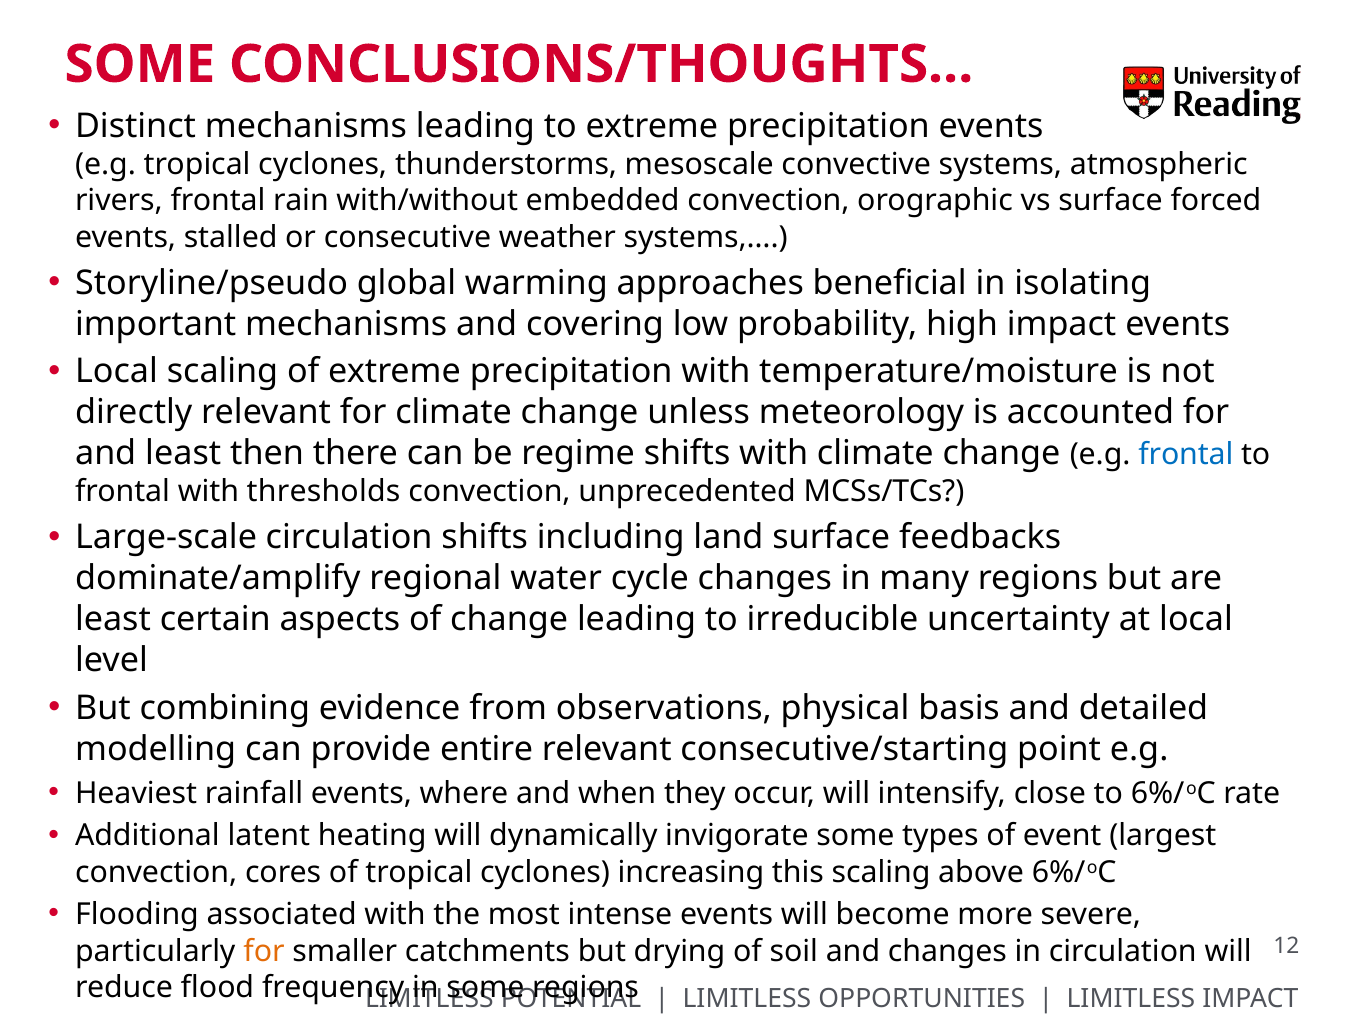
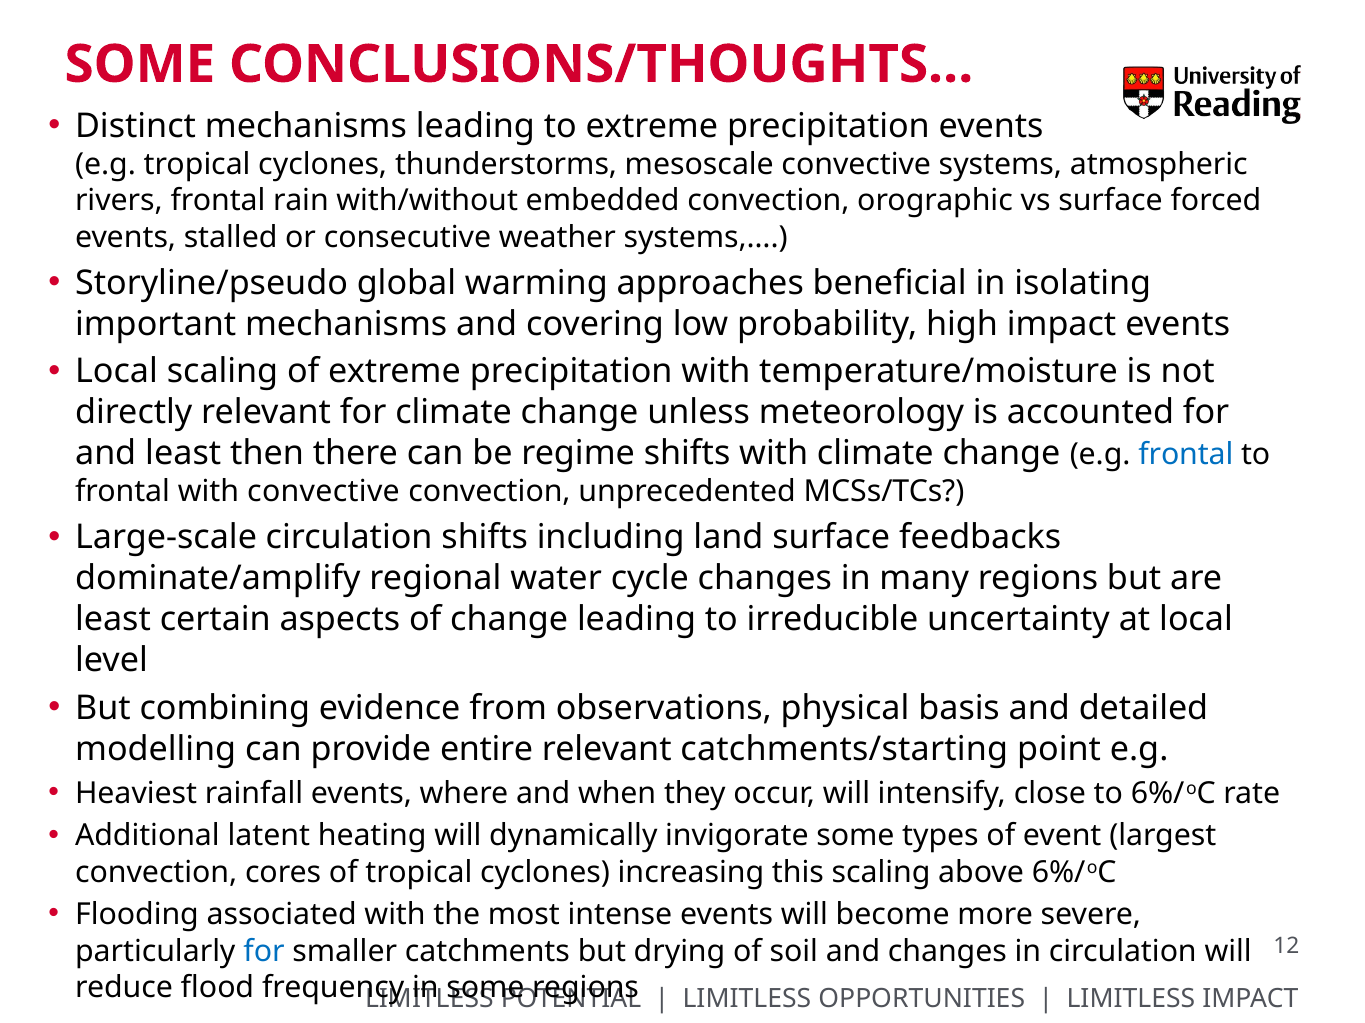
with thresholds: thresholds -> convective (324, 492)
consecutive/starting: consecutive/starting -> catchments/starting (844, 750)
for colour: orange -> blue (264, 952)
